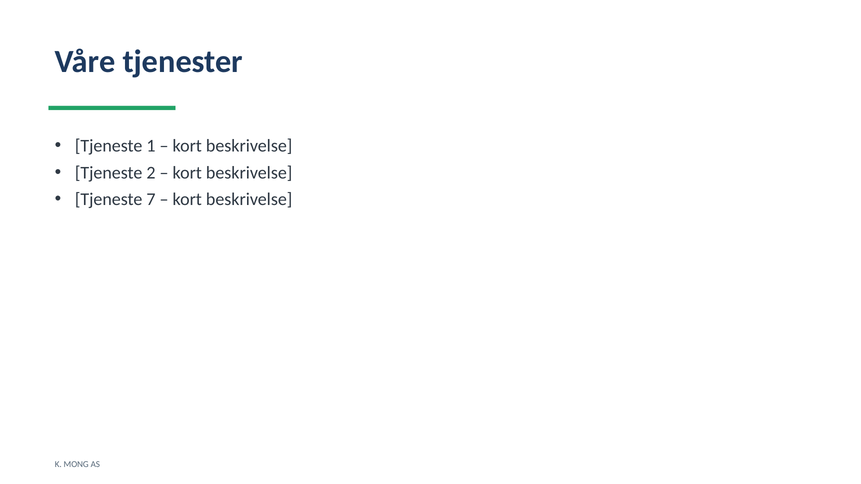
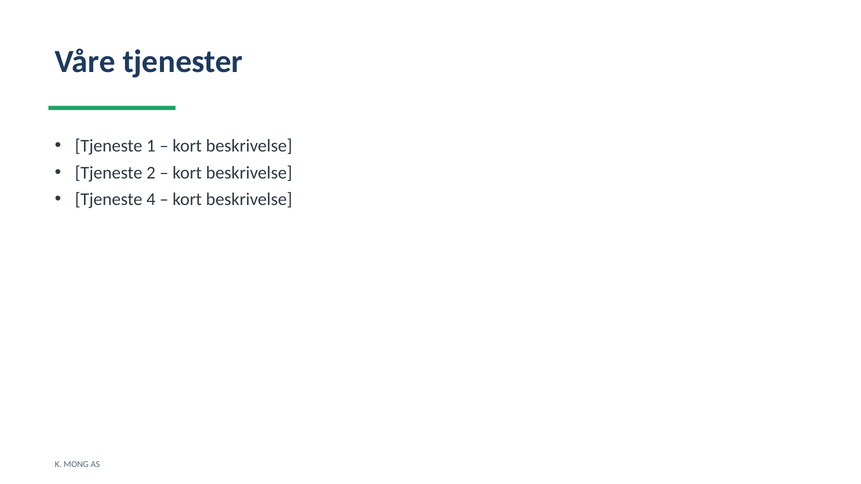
7: 7 -> 4 (151, 200)
